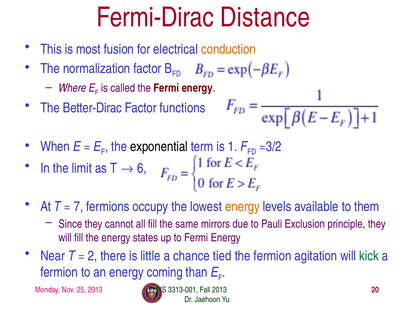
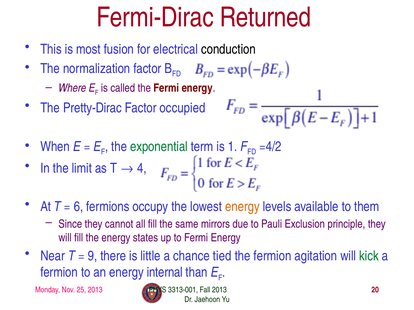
Distance: Distance -> Returned (265, 17)
conduction colour: orange -> black (228, 49)
Better-Dirac: Better-Dirac -> Pretty-Dirac (92, 108)
functions: functions -> occupied (182, 108)
exponential colour: black -> green (159, 147)
=3/2: =3/2 -> =4/2 (270, 147)
6: 6 -> 4 (142, 168)
7: 7 -> 6 (78, 207)
2: 2 -> 9 (93, 256)
coming: coming -> internal (165, 273)
